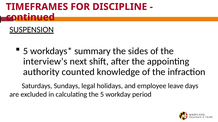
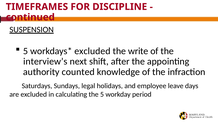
summary: summary -> excluded (92, 51)
sides: sides -> write (138, 51)
